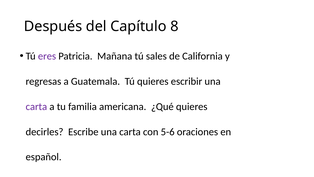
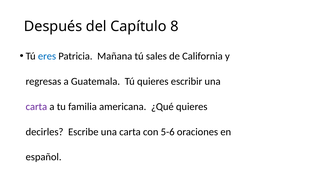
eres colour: purple -> blue (47, 56)
